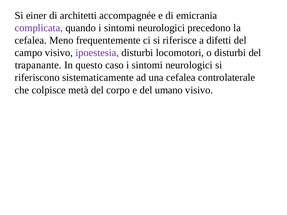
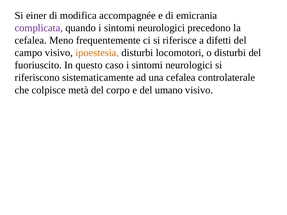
architetti: architetti -> modifica (78, 16)
ipoestesia colour: purple -> orange (97, 53)
trapanante: trapanante -> fuoriuscito (38, 65)
